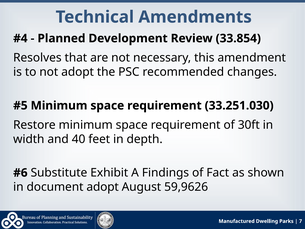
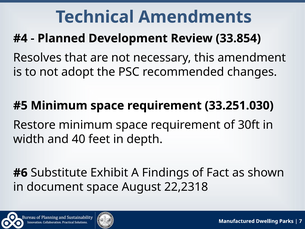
document adopt: adopt -> space (103, 187)
59,9626: 59,9626 -> 22,2318 (186, 187)
